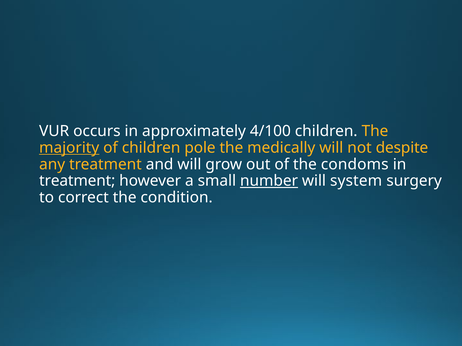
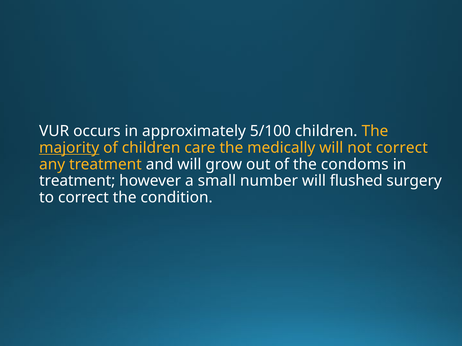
4/100: 4/100 -> 5/100 (270, 131)
pole: pole -> care (200, 148)
not despite: despite -> correct (402, 148)
number underline: present -> none (269, 181)
system: system -> flushed (356, 181)
